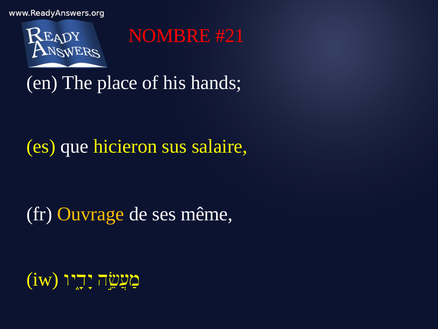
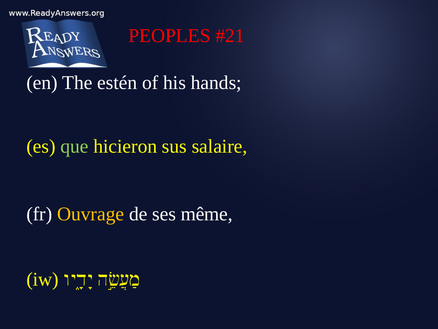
NOMBRE: NOMBRE -> PEOPLES (169, 36)
place: place -> estén (117, 83)
que colour: white -> light green (74, 146)
